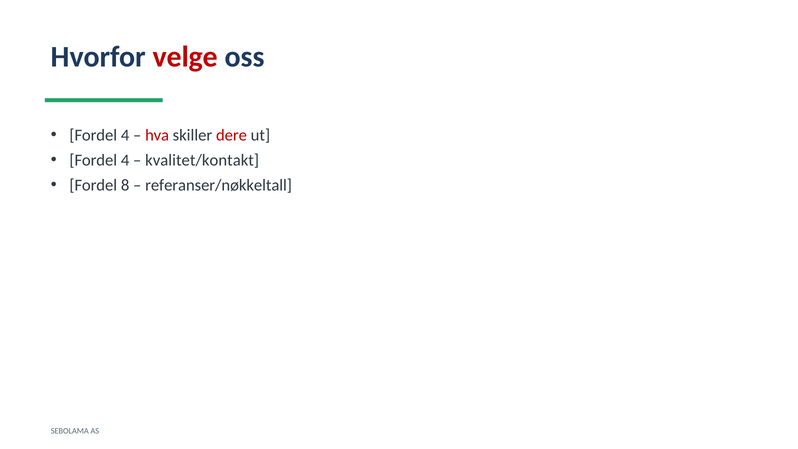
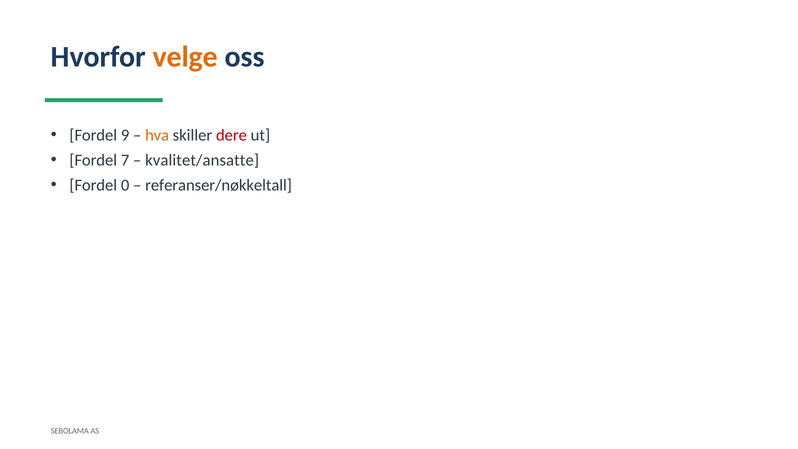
velge colour: red -> orange (185, 57)
4: 4 -> 9 (125, 135)
hva colour: red -> orange (157, 135)
4: 4 -> 7 (125, 160)
kvalitet/kontakt: kvalitet/kontakt -> kvalitet/ansatte (202, 160)
8: 8 -> 0 (125, 185)
